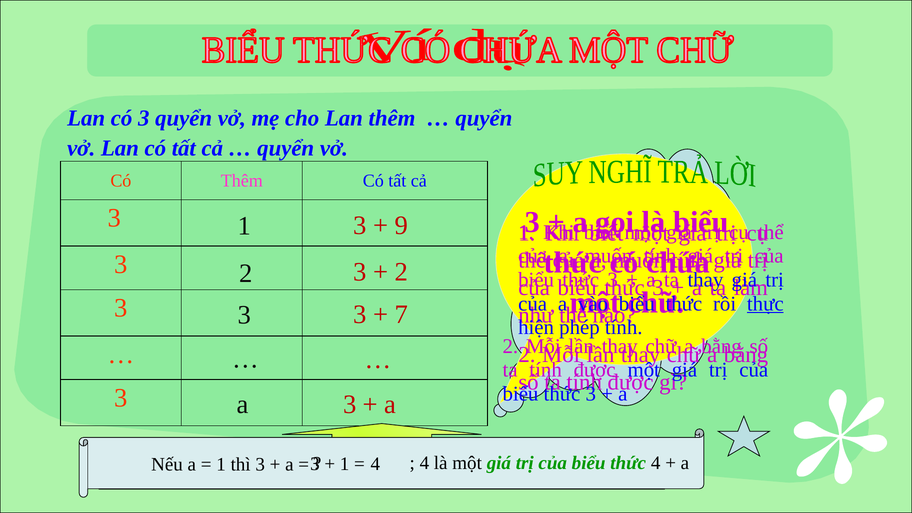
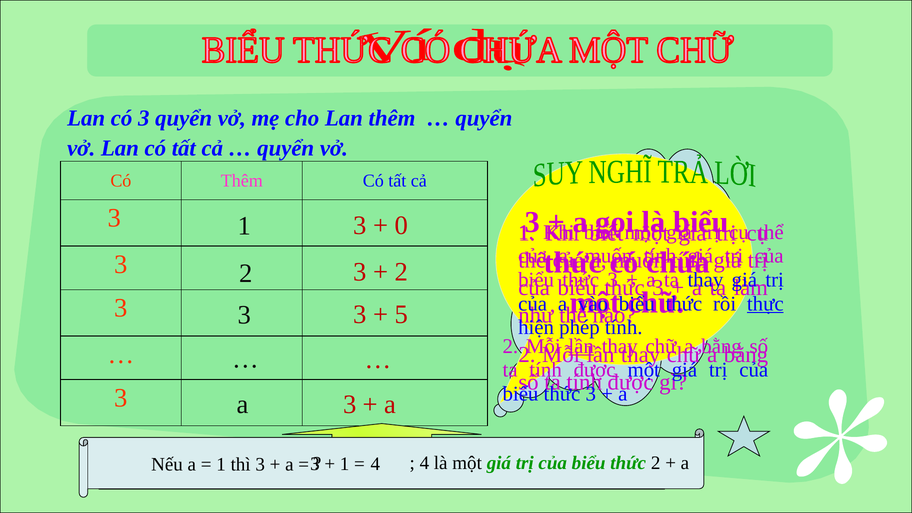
9: 9 -> 0 (402, 226)
7: 7 -> 5 (402, 315)
lần underline: none -> present (581, 346)
4: 4 -> 2 (656, 463)
